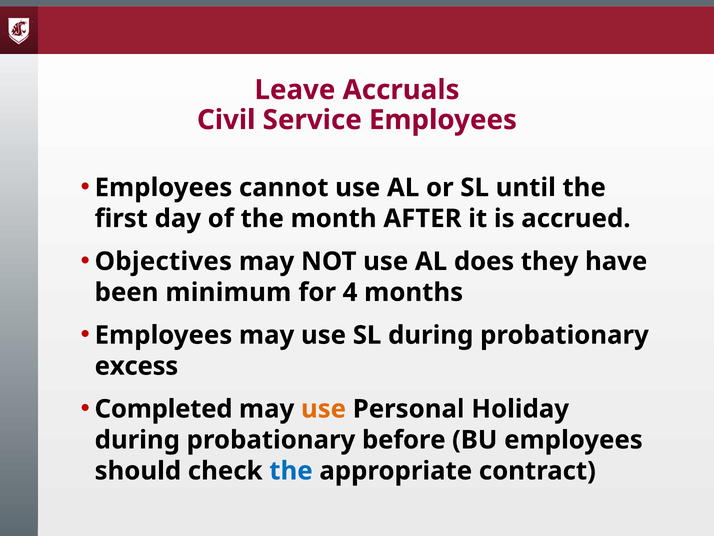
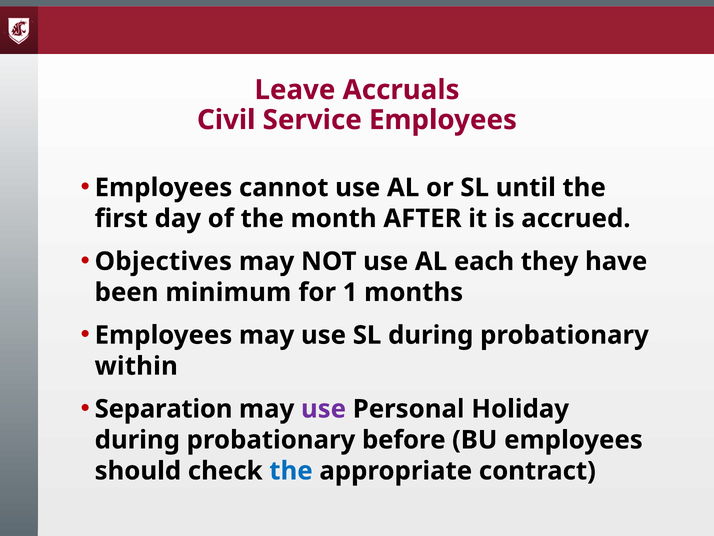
does: does -> each (484, 261)
4: 4 -> 1 (350, 292)
excess: excess -> within (136, 366)
Completed: Completed -> Separation (164, 409)
use colour: orange -> purple (323, 409)
